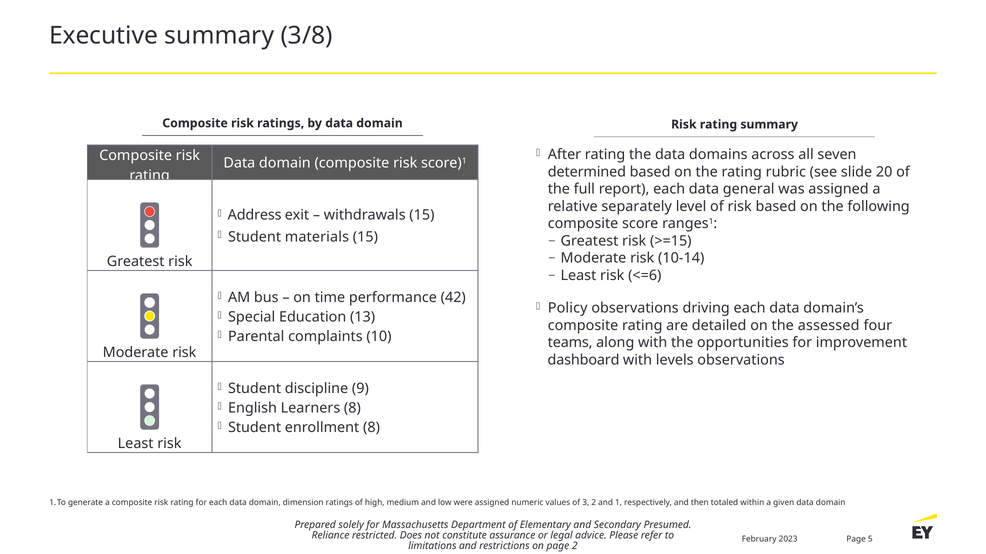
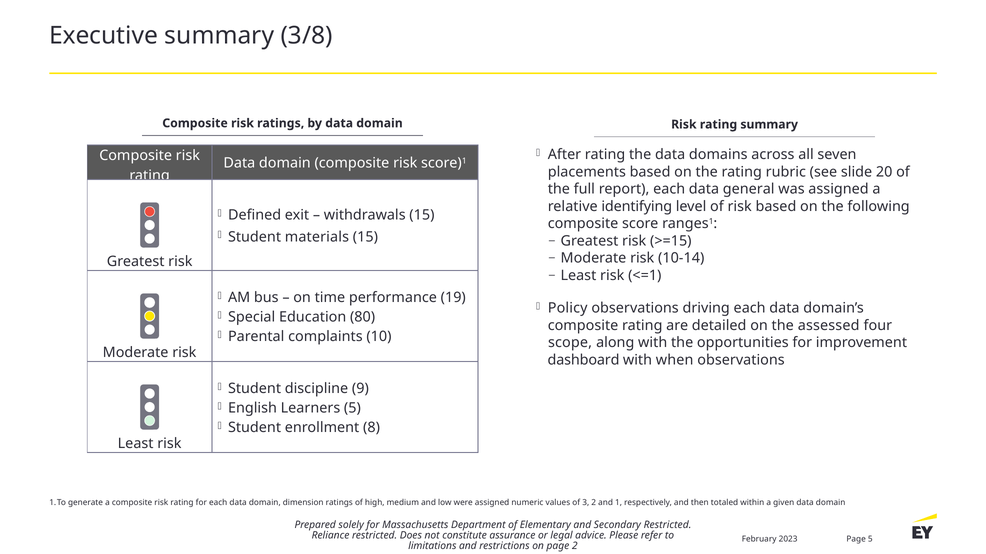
determined: determined -> placements (587, 172)
separately: separately -> identifying (637, 207)
Address: Address -> Defined (255, 215)
<=6: <=6 -> <=1 (645, 276)
42: 42 -> 19 (453, 298)
13: 13 -> 80 (363, 317)
teams: teams -> scope (570, 343)
levels: levels -> when (675, 360)
Learners 8: 8 -> 5 (352, 408)
Secondary Presumed: Presumed -> Restricted (668, 525)
